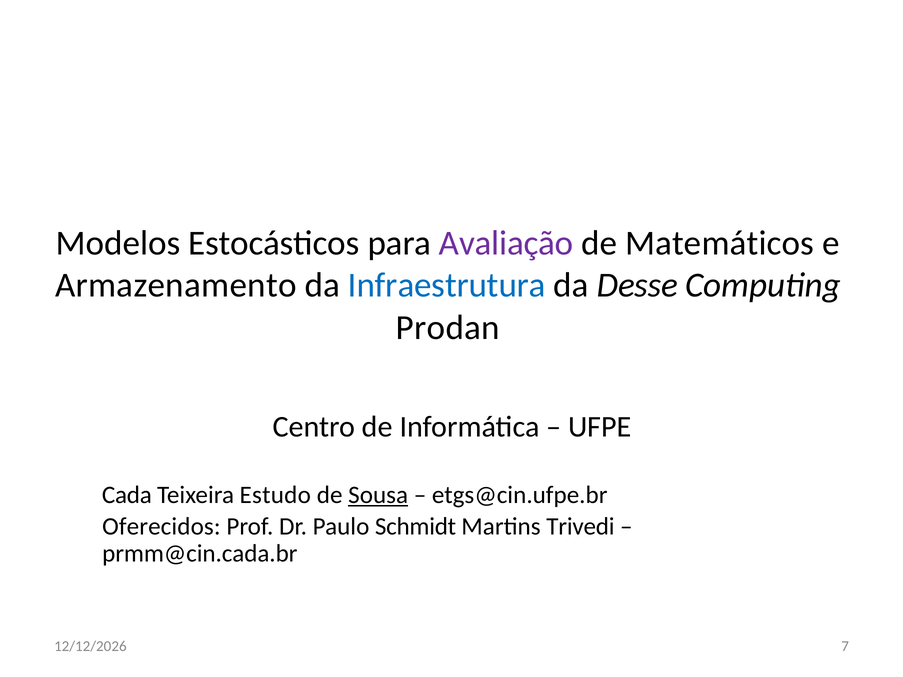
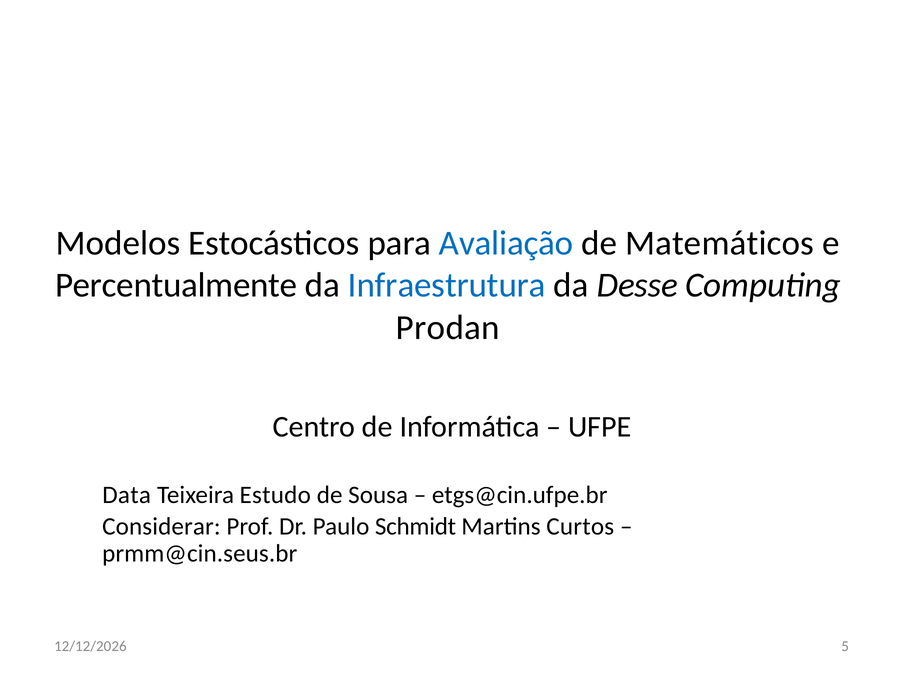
Avaliação colour: purple -> blue (506, 243)
Armazenamento: Armazenamento -> Percentualmente (176, 285)
Cada: Cada -> Data (127, 495)
Sousa underline: present -> none (378, 495)
Oferecidos: Oferecidos -> Considerar (161, 527)
Trivedi: Trivedi -> Curtos (580, 527)
prmm@cin.cada.br: prmm@cin.cada.br -> prmm@cin.seus.br (200, 554)
7: 7 -> 5 (845, 647)
